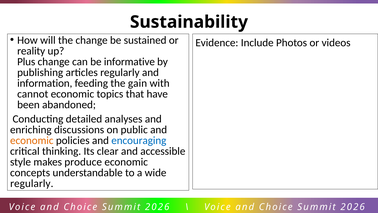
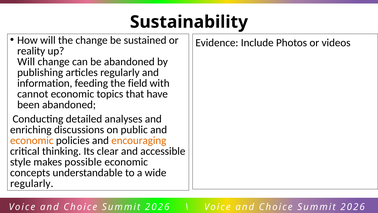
Plus: Plus -> Will (26, 62)
be informative: informative -> abandoned (129, 62)
gain: gain -> field (138, 83)
encouraging colour: blue -> orange (139, 140)
produce: produce -> possible (83, 162)
